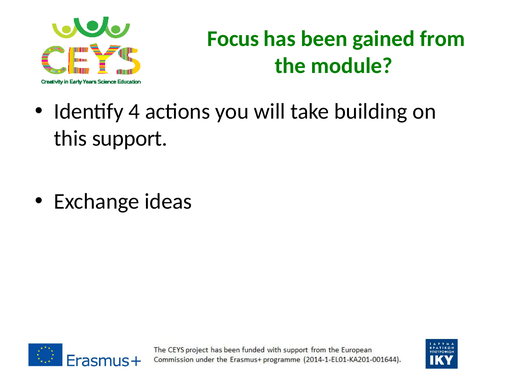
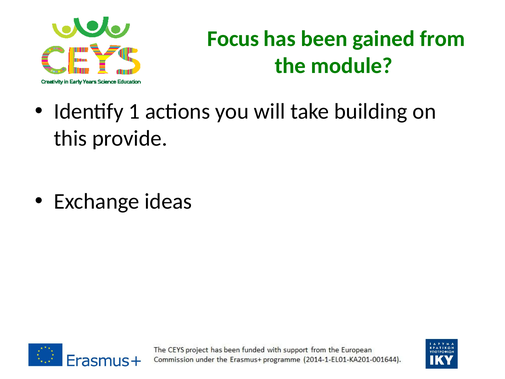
4: 4 -> 1 (134, 112)
support: support -> provide (130, 138)
